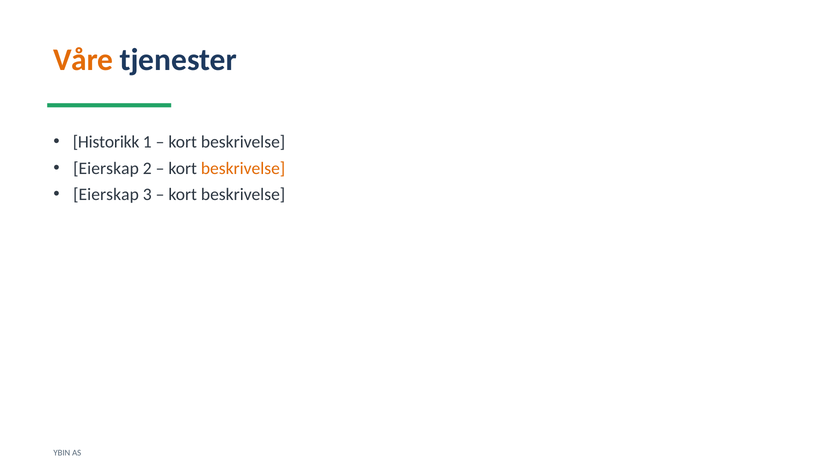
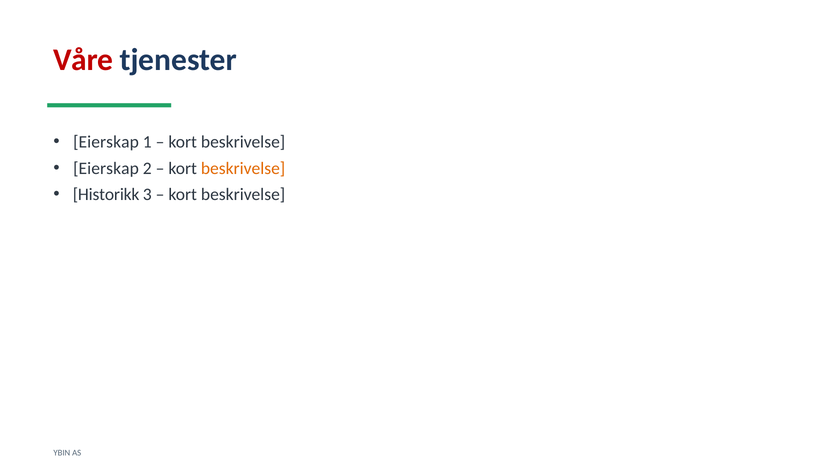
Våre colour: orange -> red (83, 60)
Historikk: Historikk -> Eierskap (106, 142)
Eierskap: Eierskap -> Historikk (106, 195)
